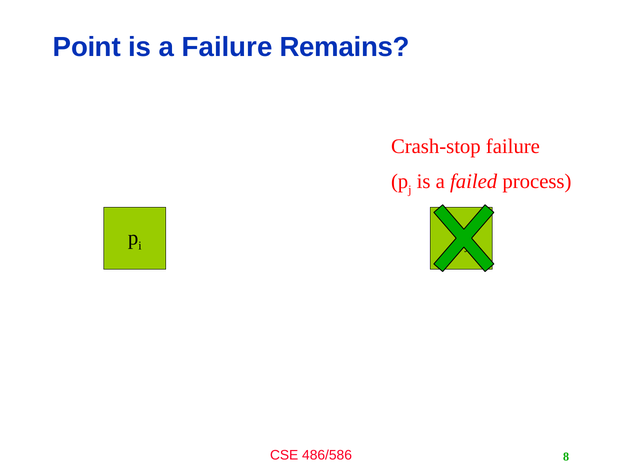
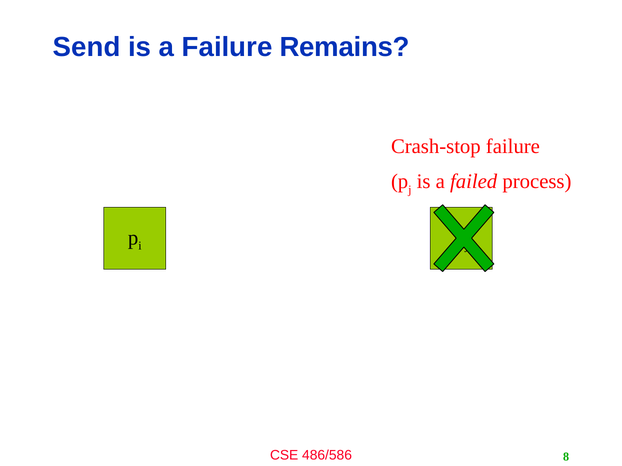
Point: Point -> Send (87, 47)
